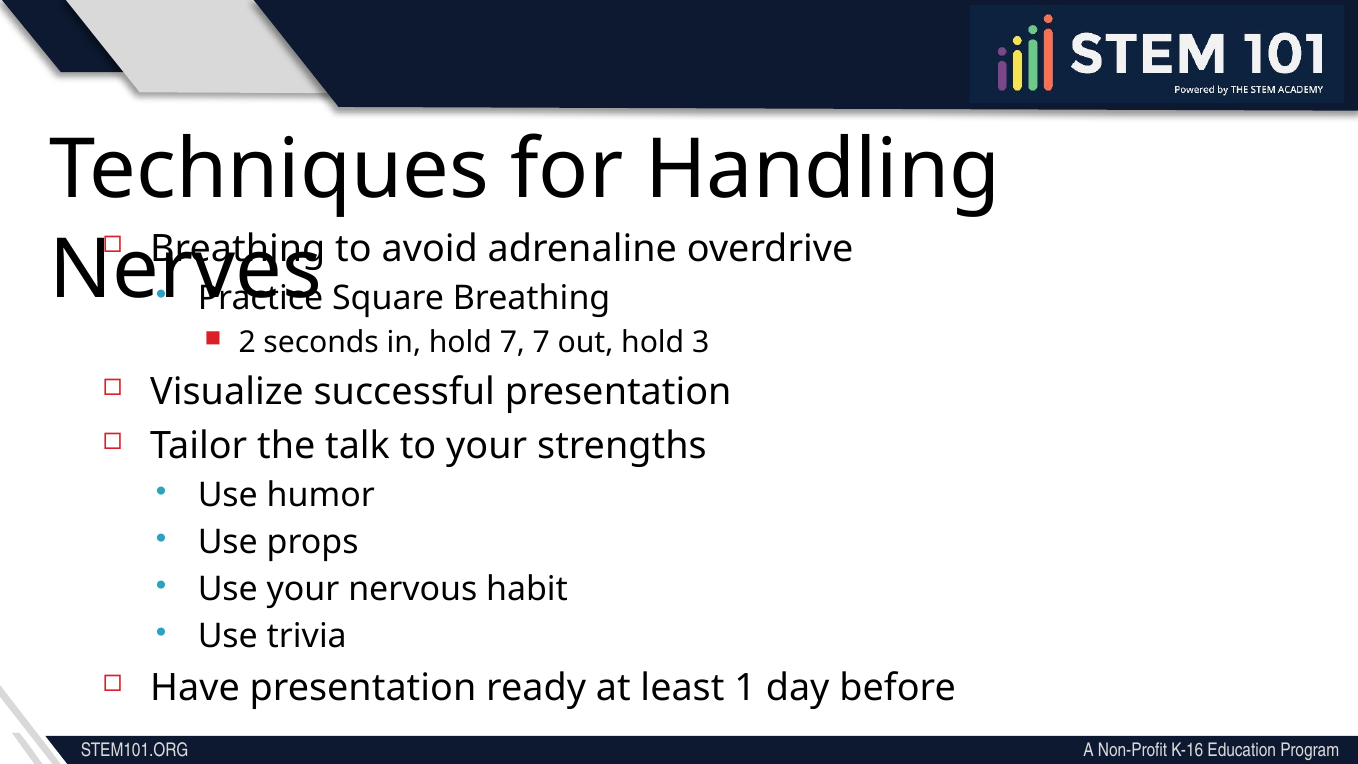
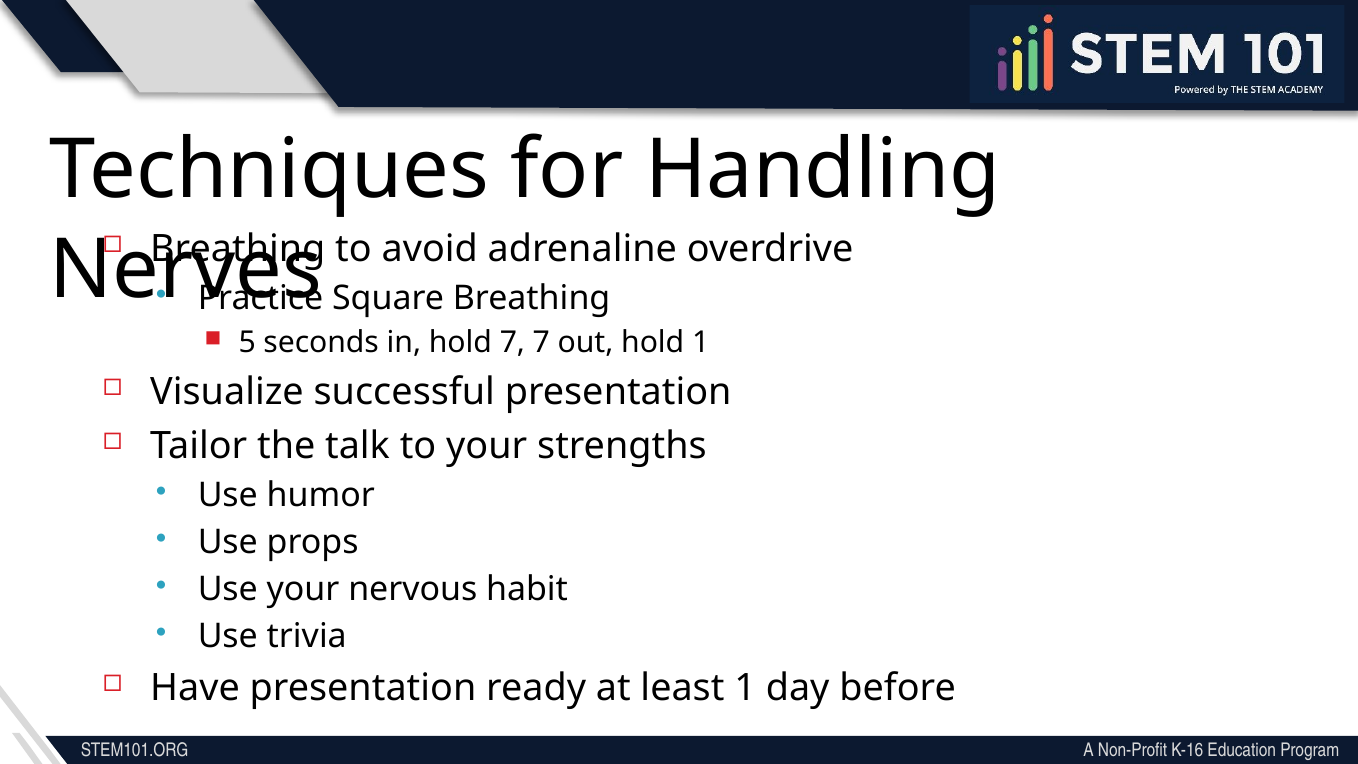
2: 2 -> 5 (247, 342)
hold 3: 3 -> 1 (701, 342)
